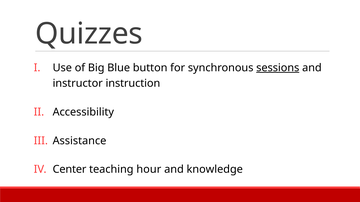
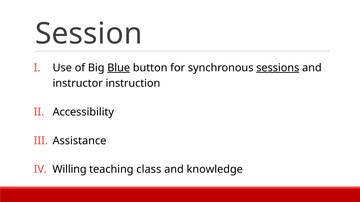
Quizzes: Quizzes -> Session (89, 34)
Blue underline: none -> present (119, 68)
Center: Center -> Willing (70, 170)
hour: hour -> class (149, 170)
